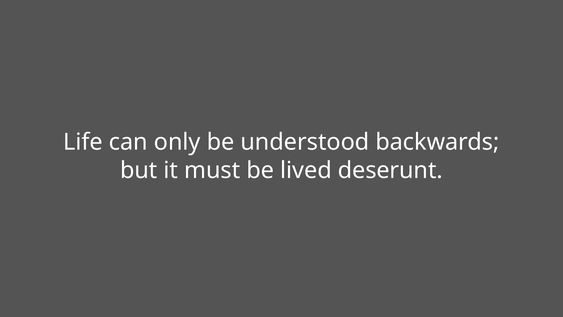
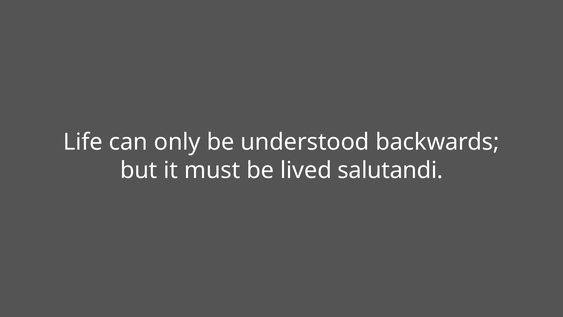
deserunt: deserunt -> salutandi (390, 170)
